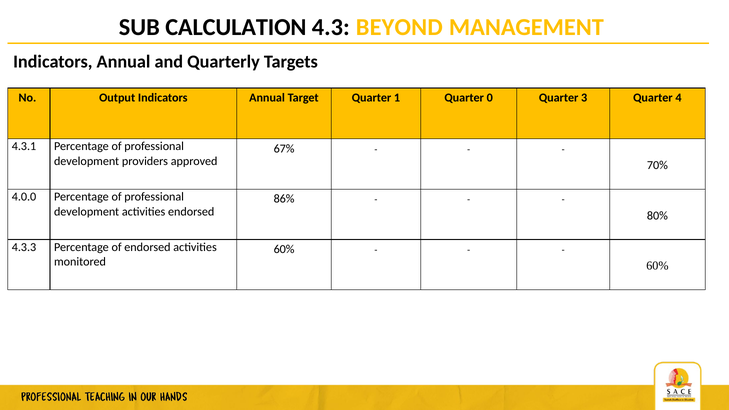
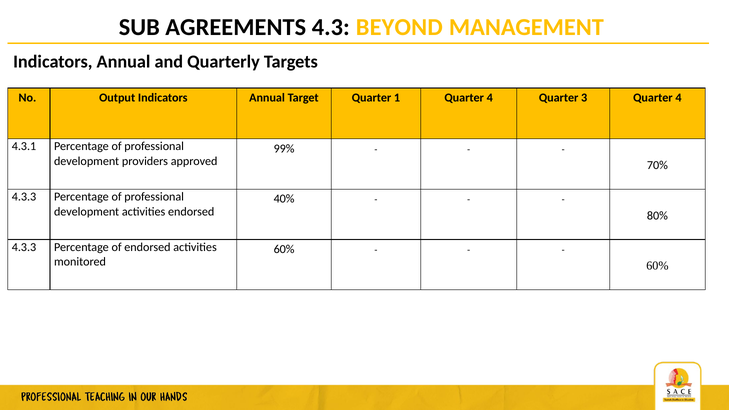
CALCULATION: CALCULATION -> AGREEMENTS (236, 27)
1 Quarter 0: 0 -> 4 (490, 98)
67%: 67% -> 99% (284, 149)
4.0.0: 4.0.0 -> 4.3.3 (24, 197)
86%: 86% -> 40% (284, 199)
